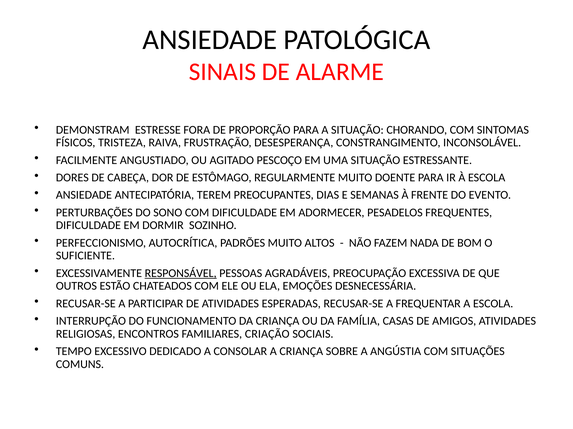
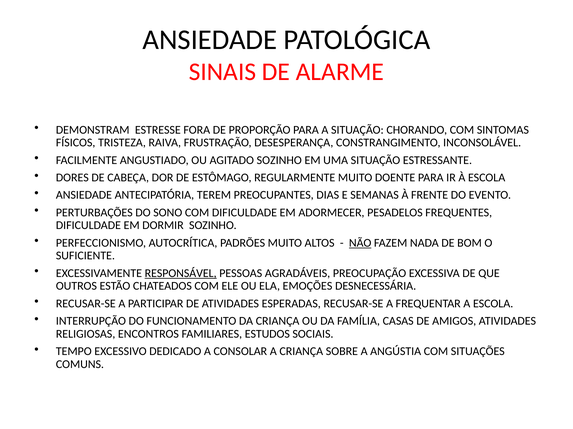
AGITADO PESCOÇO: PESCOÇO -> SOZINHO (279, 160)
NÃO underline: none -> present (360, 243)
CRIAÇÃO: CRIAÇÃO -> ESTUDOS (267, 334)
